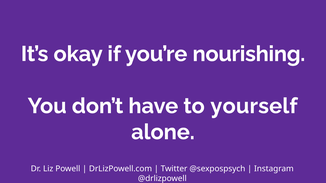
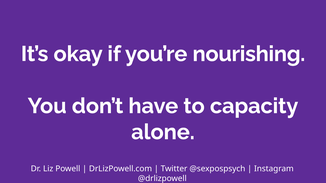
yourself: yourself -> capacity (254, 106)
